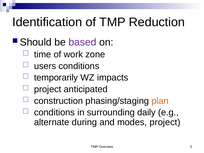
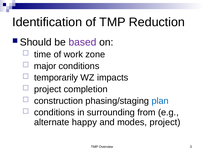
users: users -> major (45, 66)
anticipated: anticipated -> completion (86, 89)
plan colour: orange -> blue (160, 101)
daily: daily -> from (146, 112)
during: during -> happy (84, 122)
